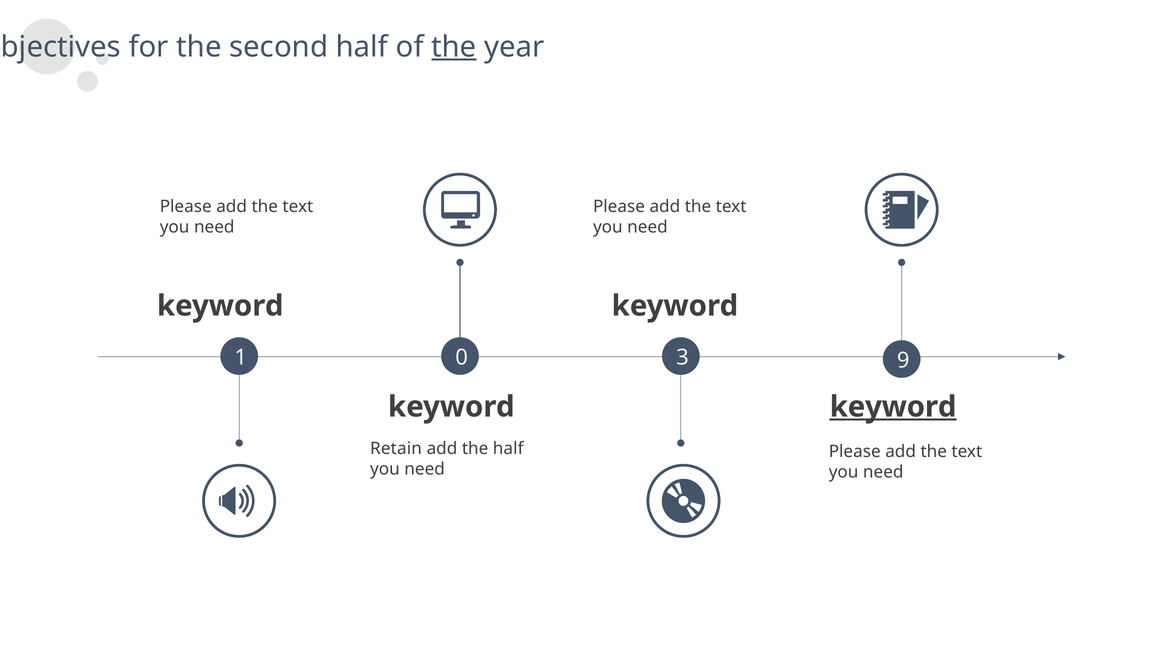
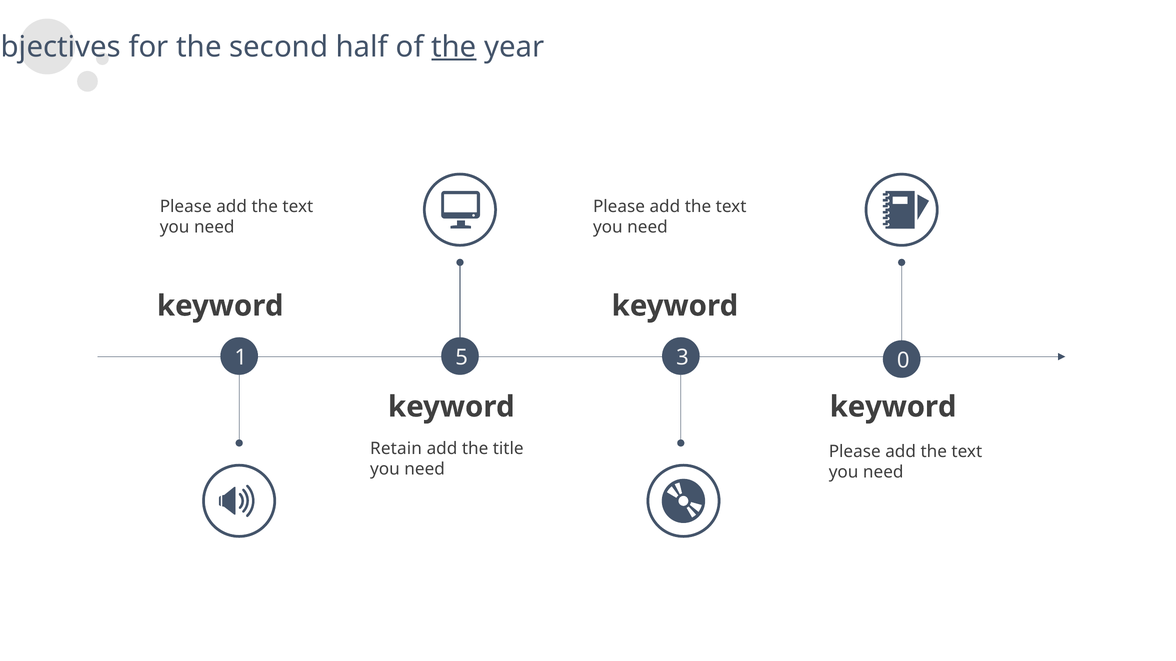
0: 0 -> 5 (462, 358)
9: 9 -> 0 (903, 361)
keyword underline: present -> none (893, 407)
the half: half -> title (508, 449)
